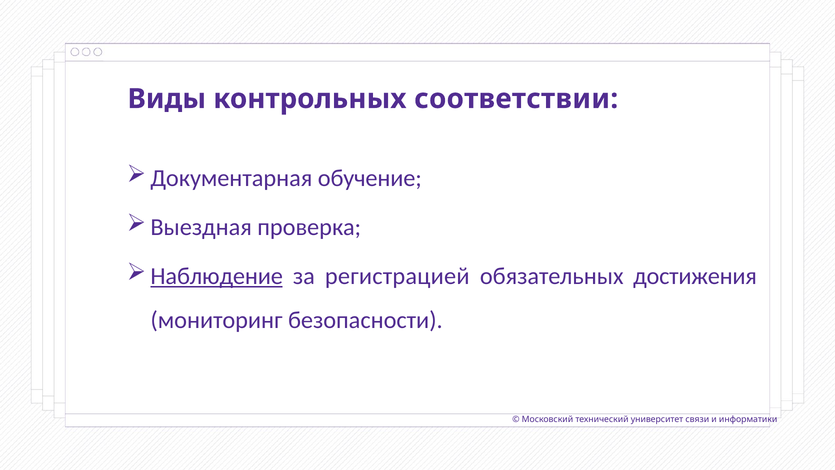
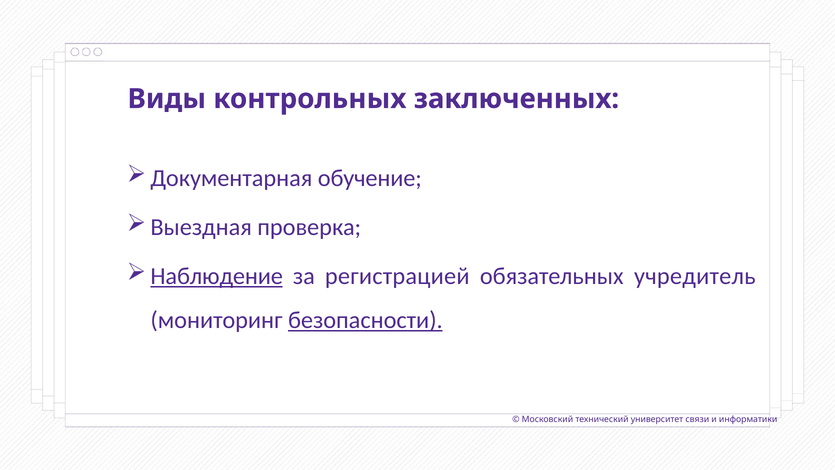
соответствии: соответствии -> заключенных (516, 99)
достижения: достижения -> учредитель (695, 276)
безопасности underline: none -> present (365, 320)
